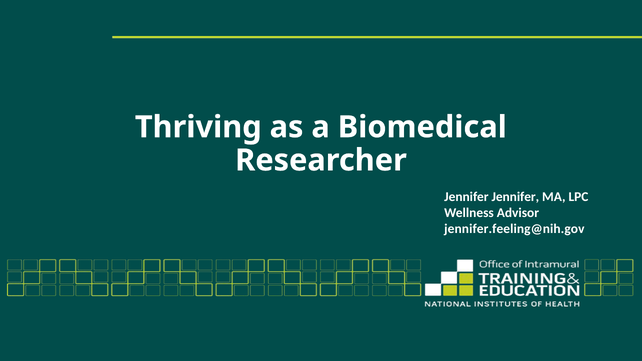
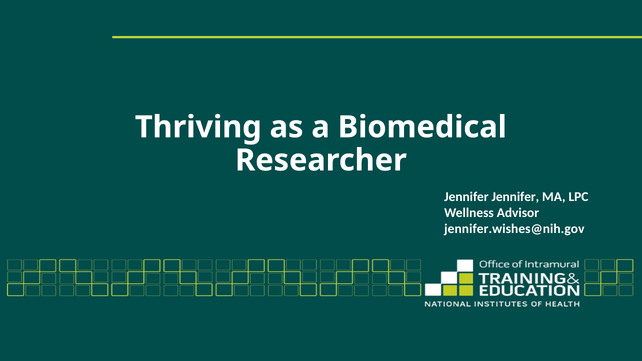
jennifer.feeling@nih.gov: jennifer.feeling@nih.gov -> jennifer.wishes@nih.gov (514, 229)
